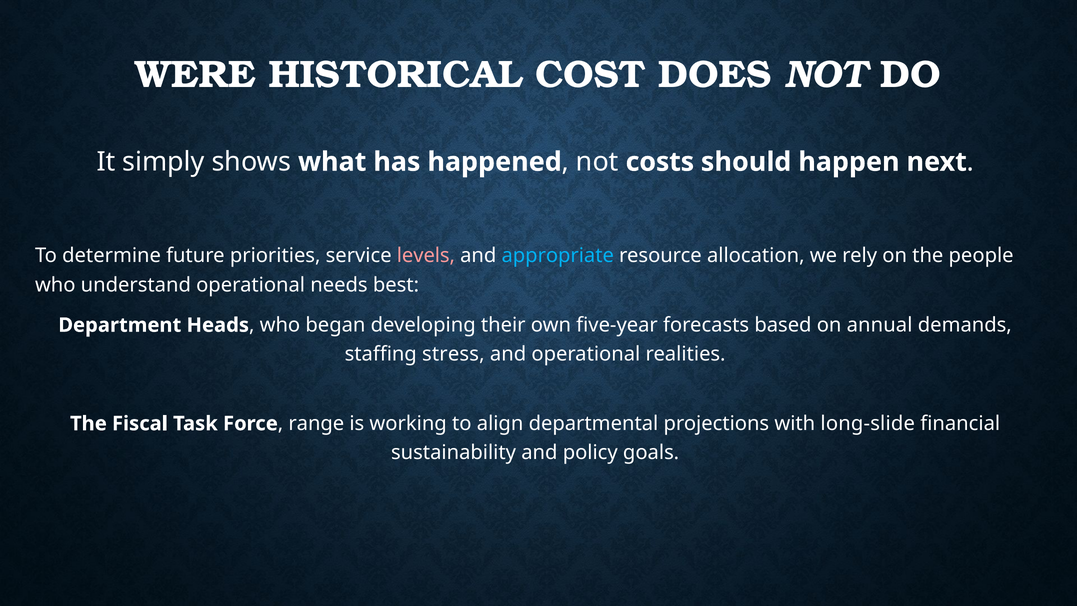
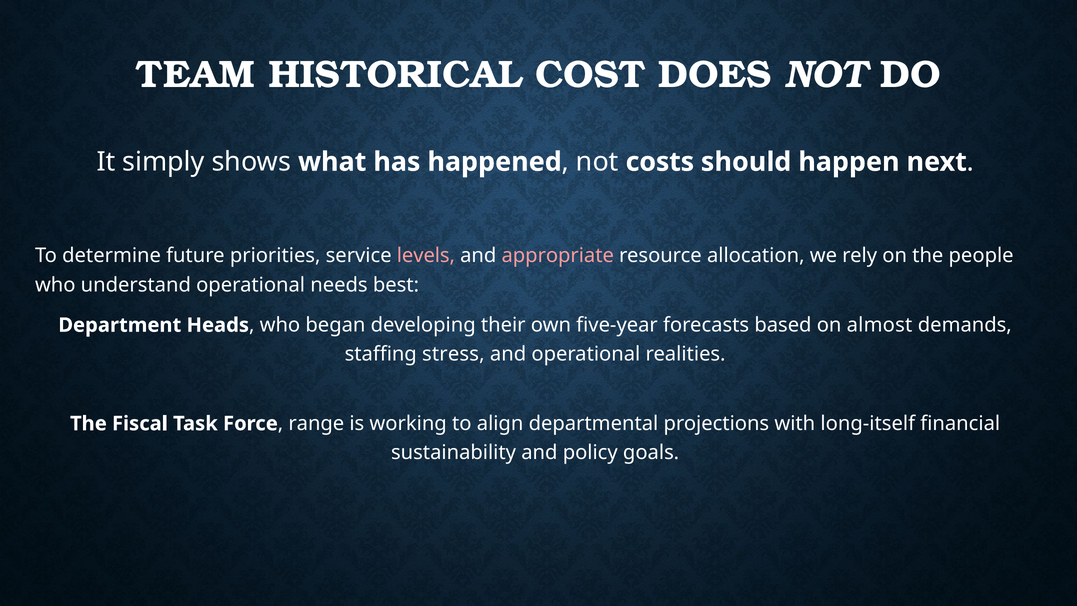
WERE: WERE -> TEAM (195, 74)
appropriate colour: light blue -> pink (558, 256)
annual: annual -> almost (880, 325)
long-slide: long-slide -> long-itself (868, 423)
